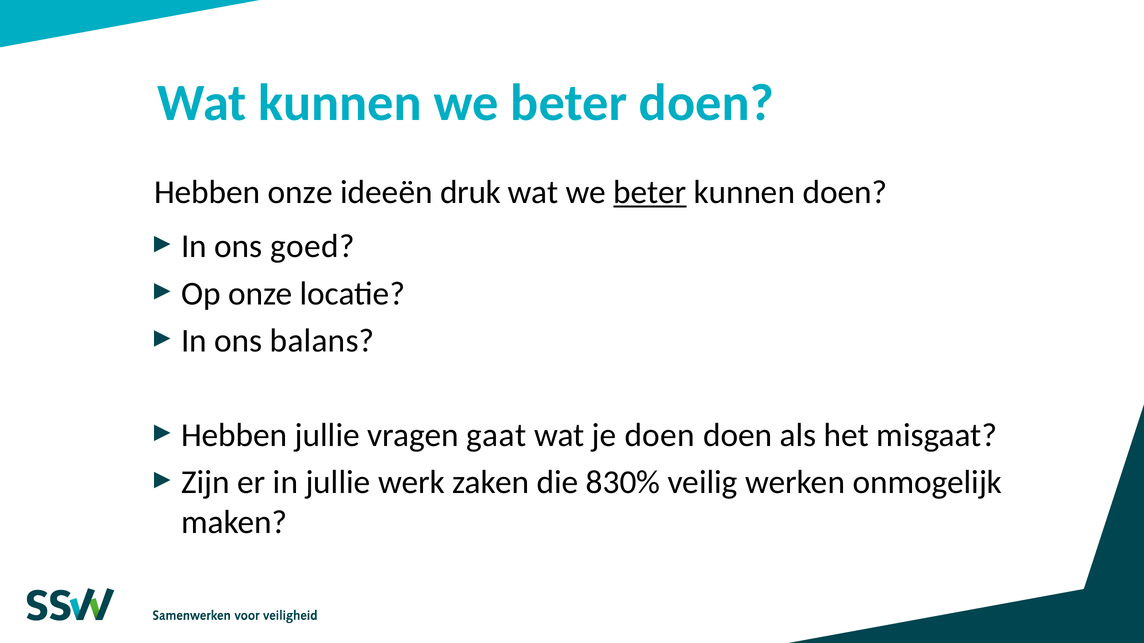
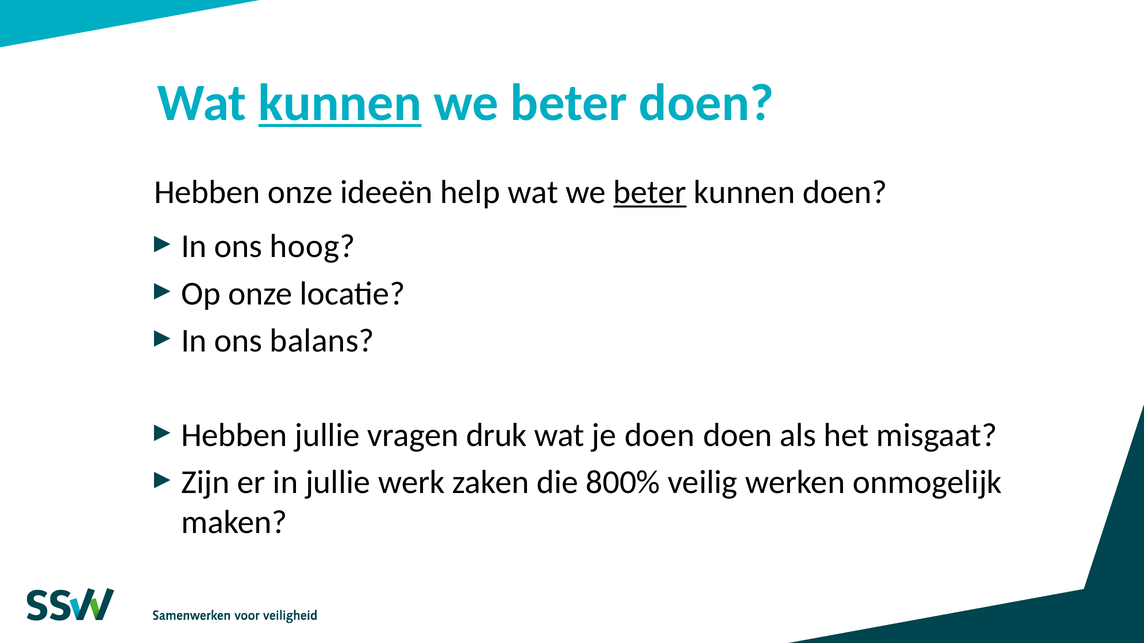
kunnen underline: none -> present (340, 103)
druk: druk -> help (470, 192)
goed: goed -> hoog (313, 247)
gaat: gaat -> druk (497, 436)
830%: 830% -> 800% (623, 483)
